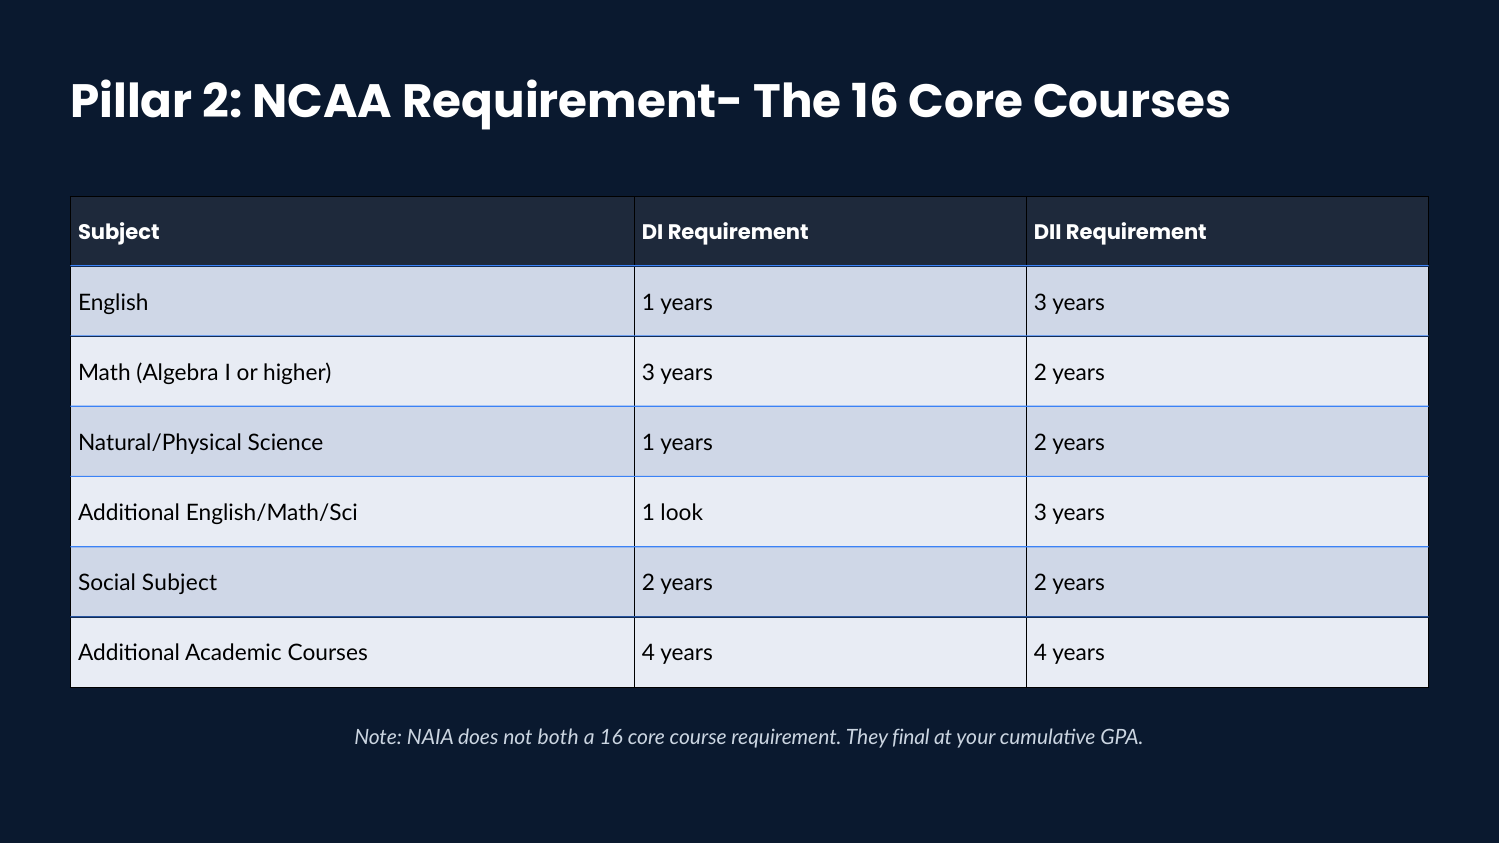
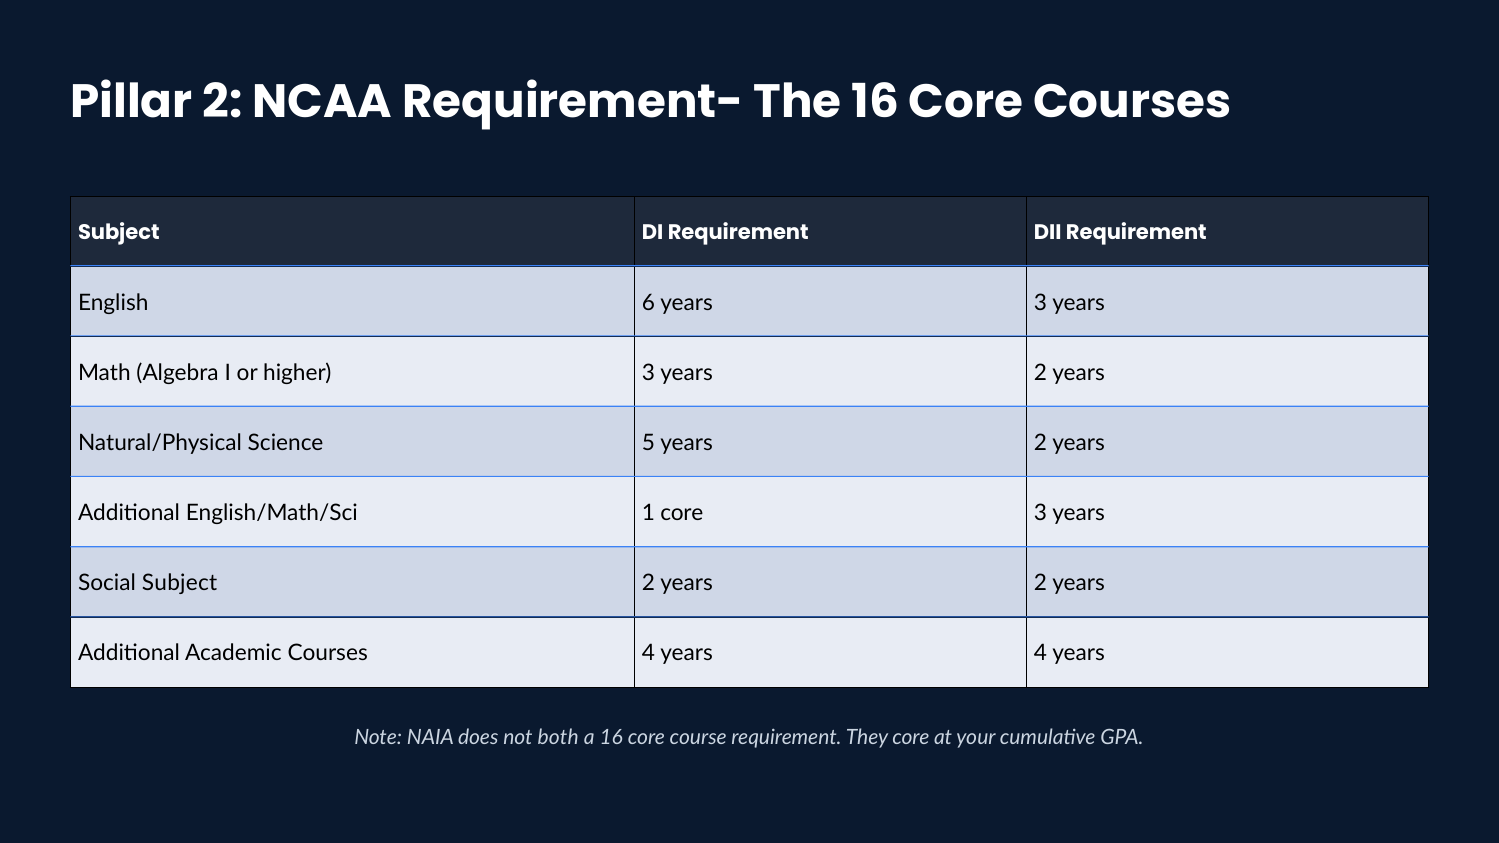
English 1: 1 -> 6 (649, 303)
Science 1: 1 -> 5 (649, 443)
1 look: look -> core (682, 513)
They final: final -> core (911, 738)
